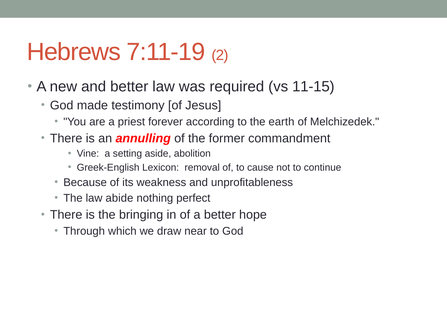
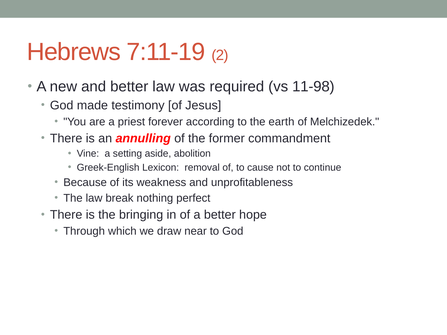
11-15: 11-15 -> 11-98 (313, 87)
abide: abide -> break (119, 198)
